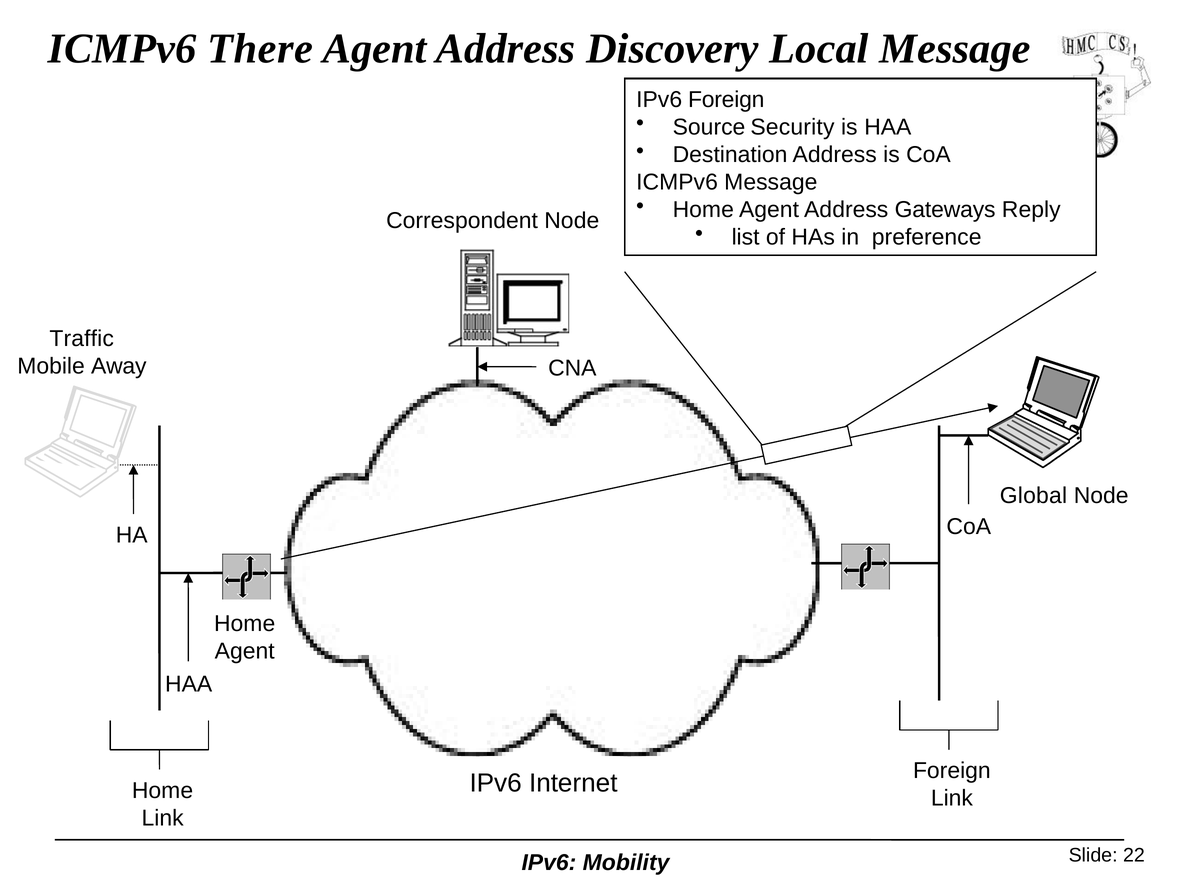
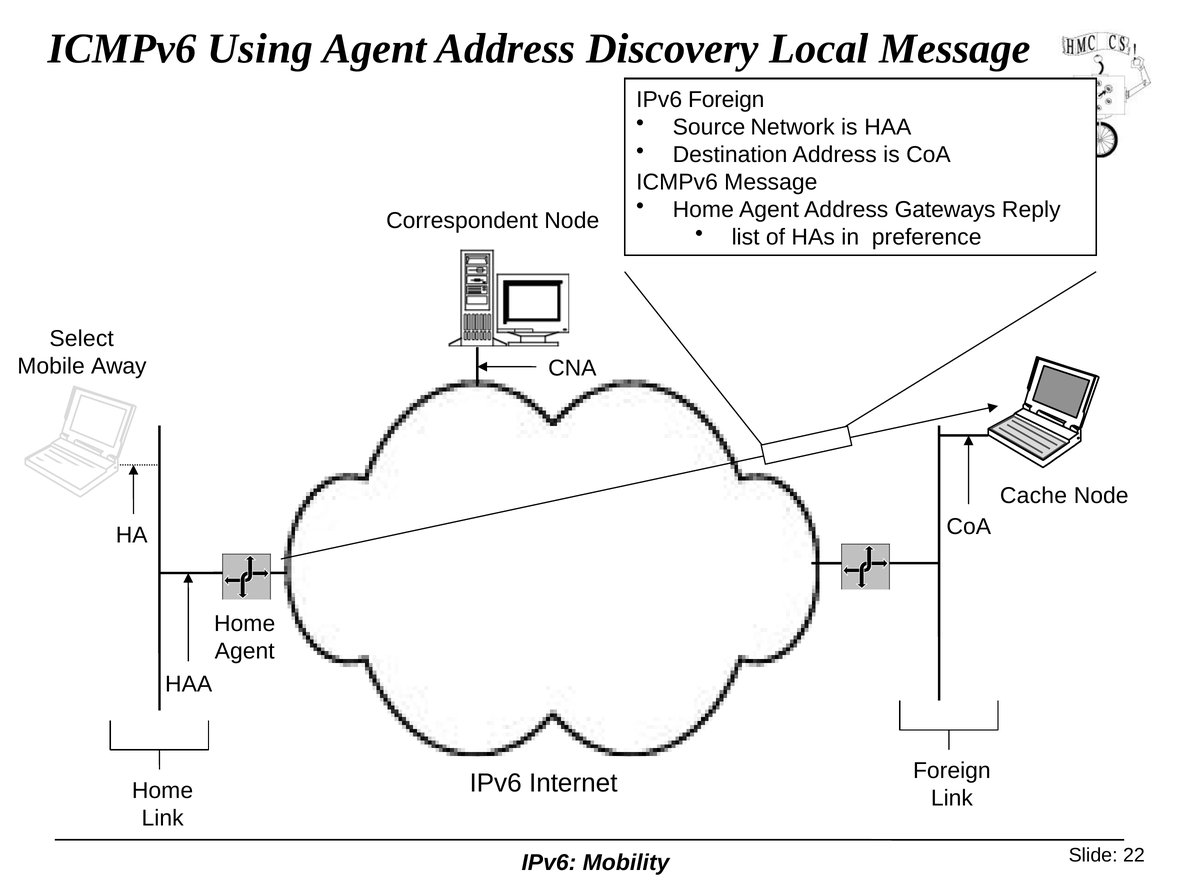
There: There -> Using (260, 49)
Security: Security -> Network (793, 127)
Traffic: Traffic -> Select (82, 339)
Global: Global -> Cache (1033, 496)
